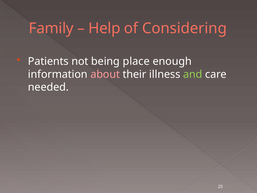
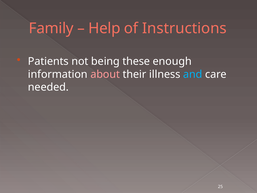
Considering: Considering -> Instructions (184, 28)
place: place -> these (136, 61)
and colour: light green -> light blue (193, 74)
